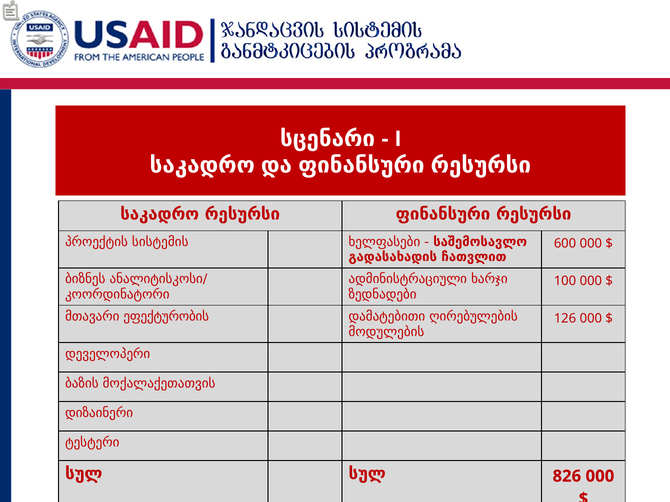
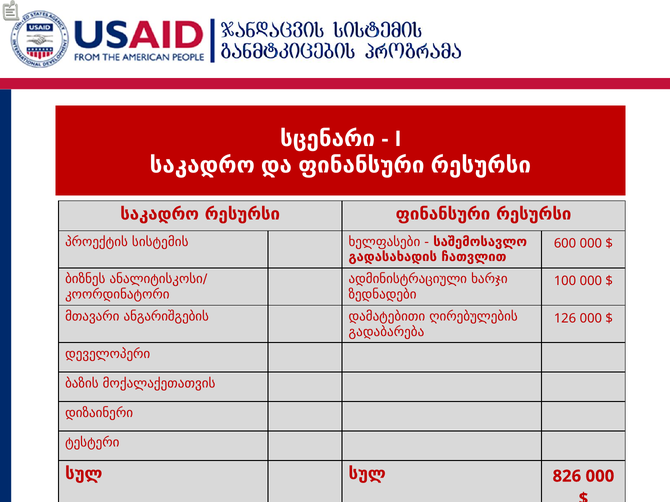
ეფექტურობის: ეფექტურობის -> ანგარიშგების (166, 317)
მოდულების: მოდულების -> გადაბარება (386, 332)
